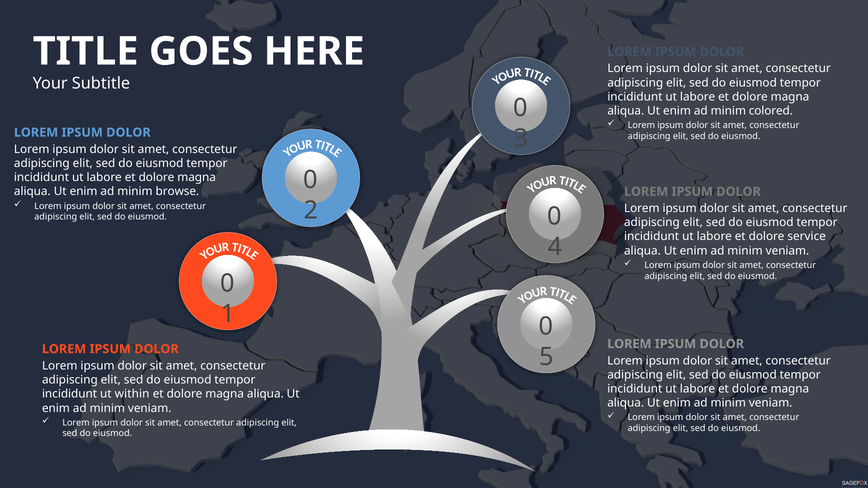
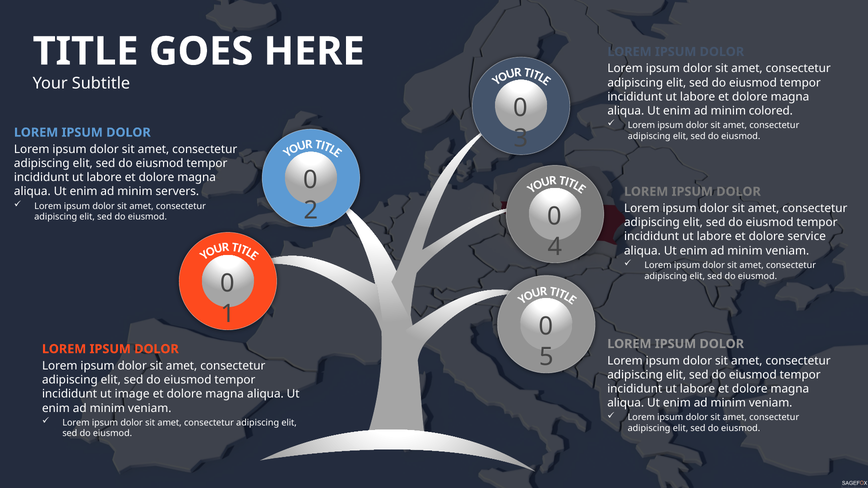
browse: browse -> servers (177, 192)
within: within -> image (132, 394)
